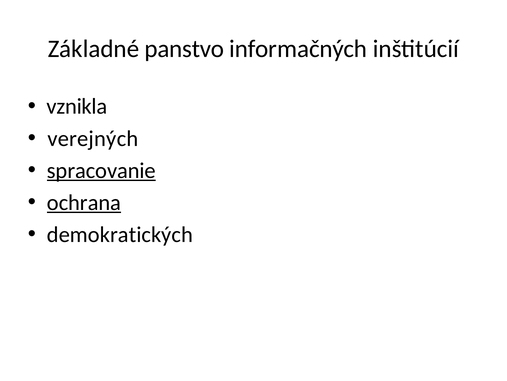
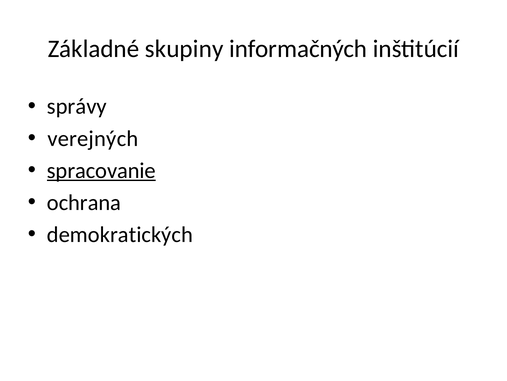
panstvo: panstvo -> skupiny (184, 49)
vznikla: vznikla -> správy (77, 106)
ochrana underline: present -> none (84, 202)
